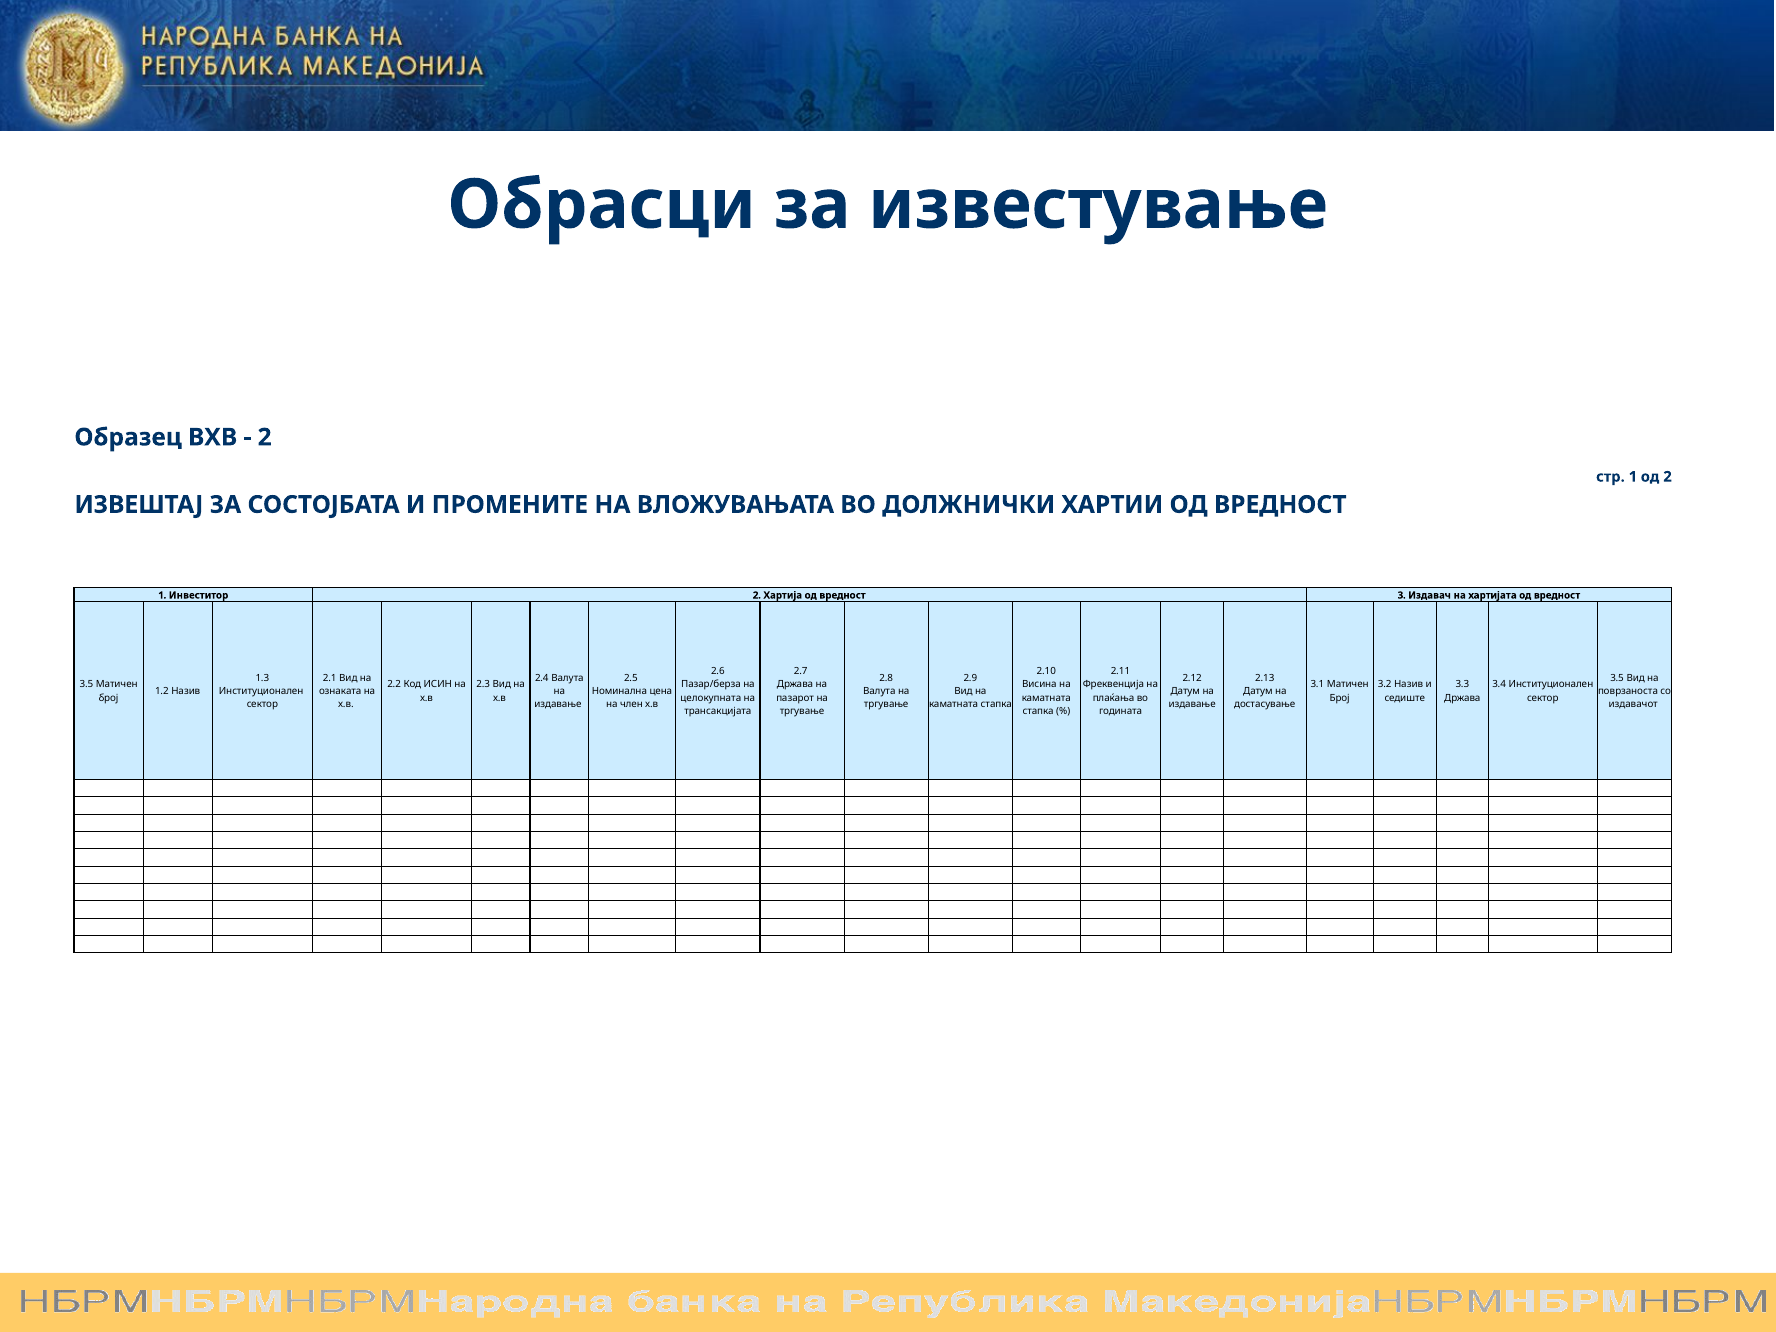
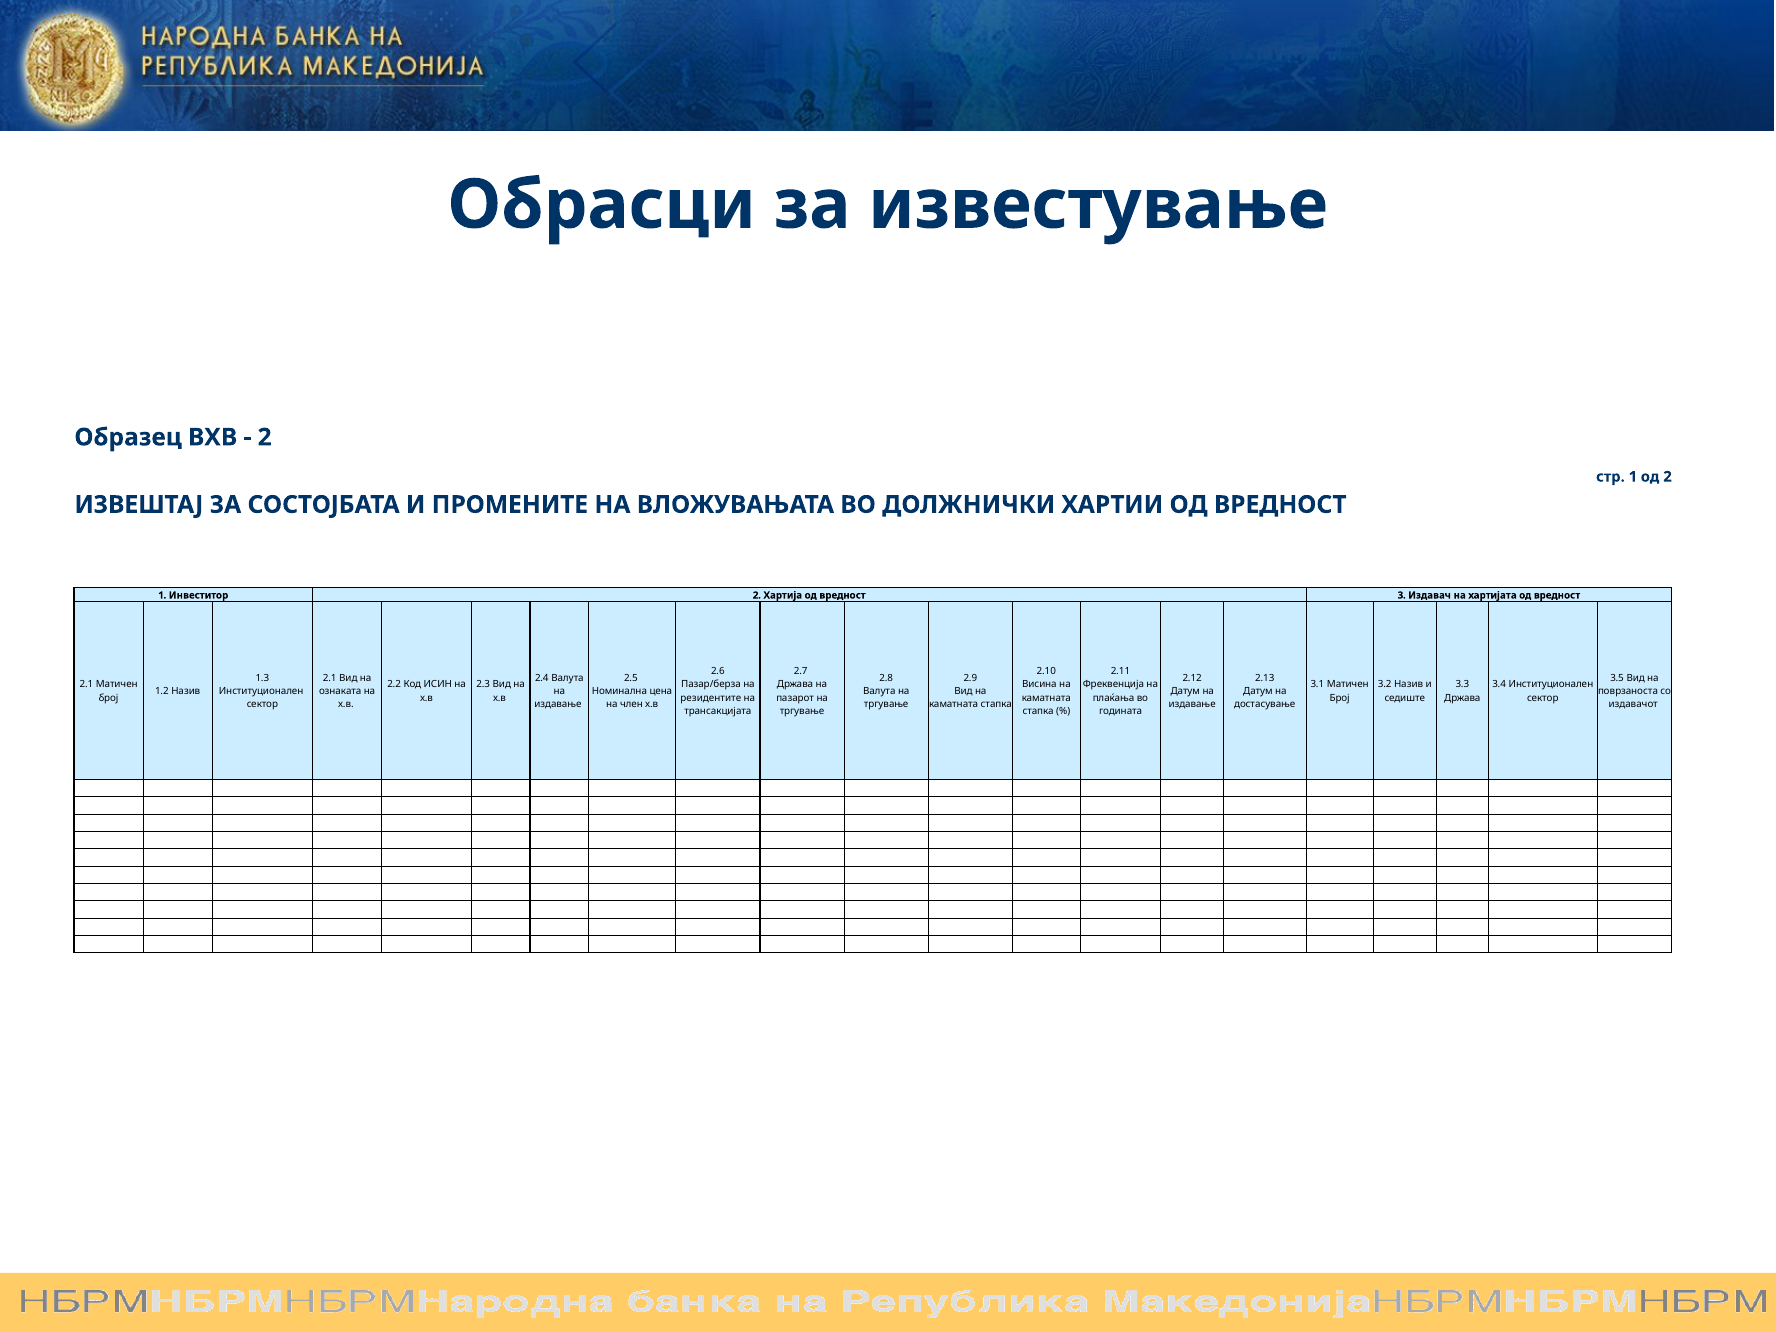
3.5: 3.5 -> 2.1 (86, 684)
целокупната: целокупната -> резидентите (711, 698)
